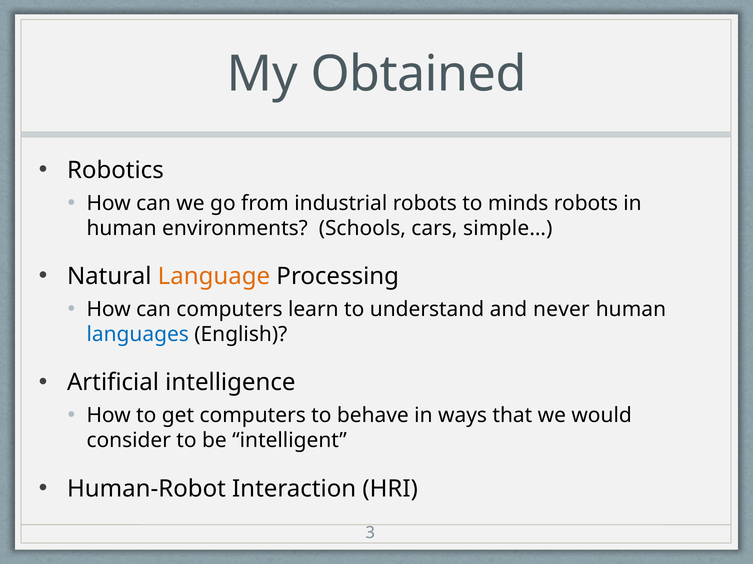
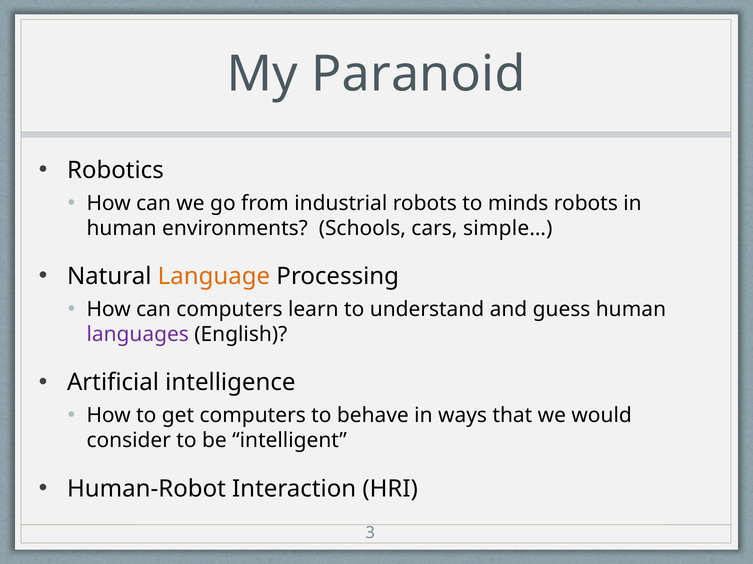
Obtained: Obtained -> Paranoid (418, 74)
never: never -> guess (562, 310)
languages colour: blue -> purple (138, 335)
